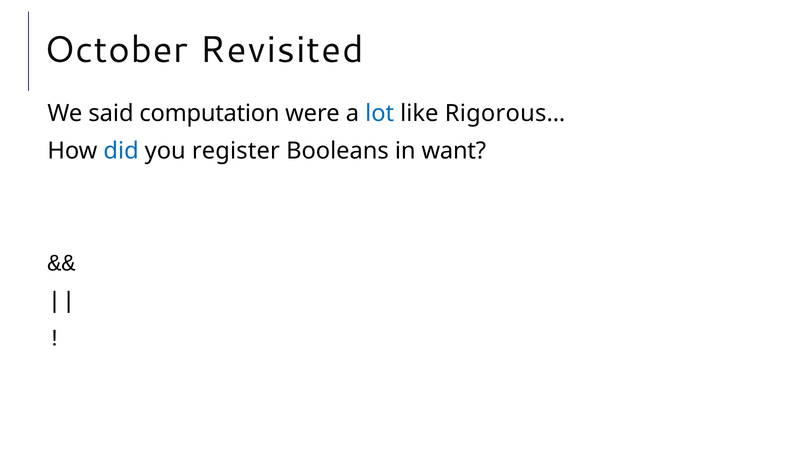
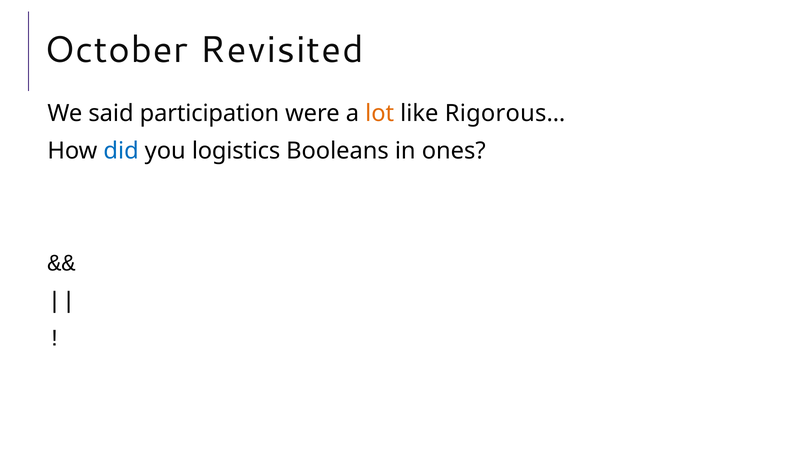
computation: computation -> participation (209, 113)
lot colour: blue -> orange (380, 113)
register: register -> logistics (236, 151)
want: want -> ones (454, 151)
